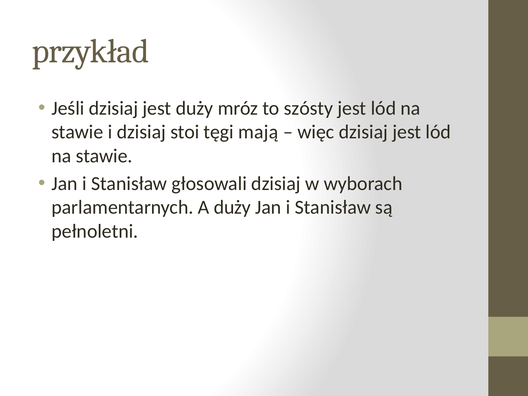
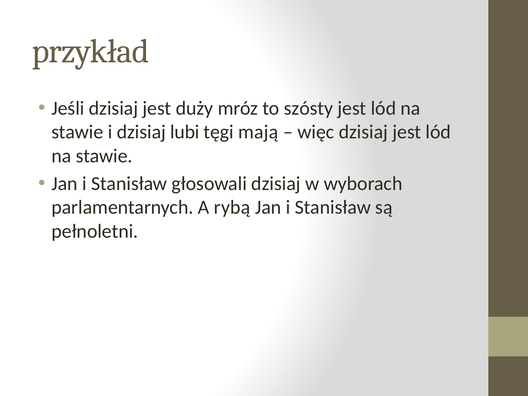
stoi: stoi -> lubi (185, 132)
A duży: duży -> rybą (232, 207)
